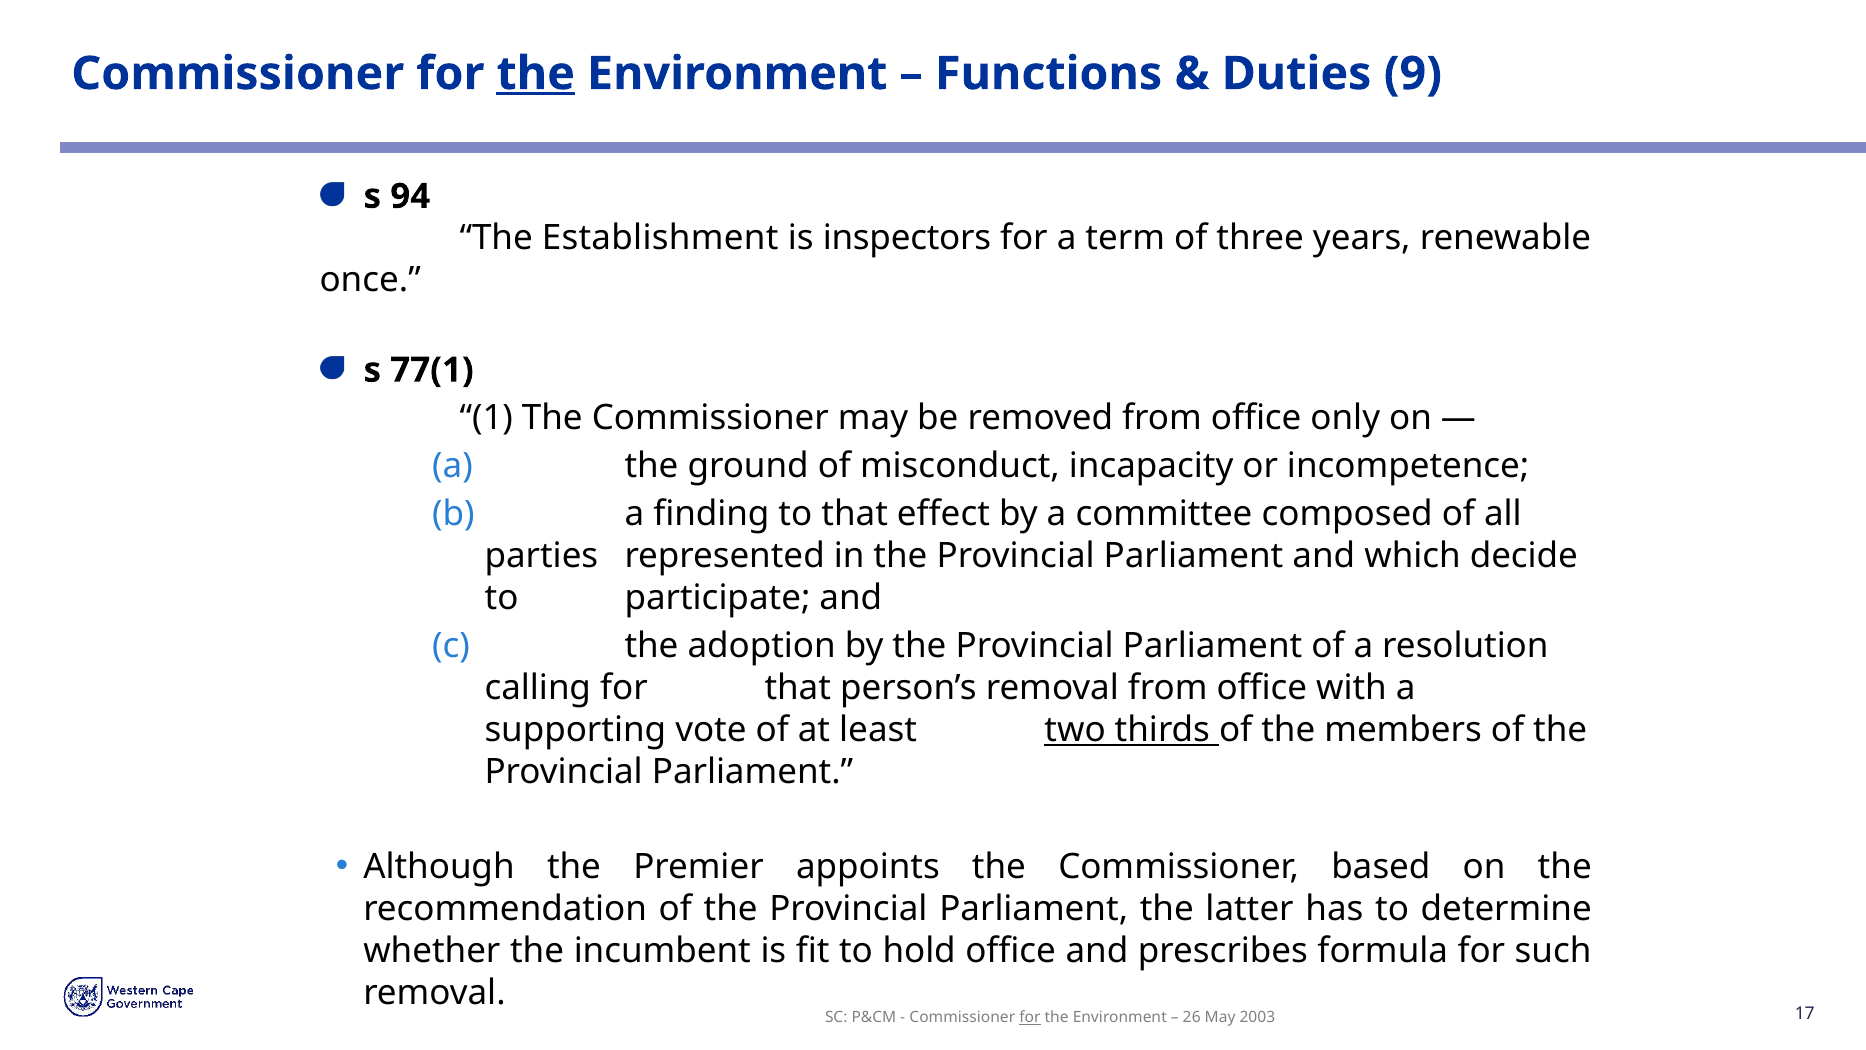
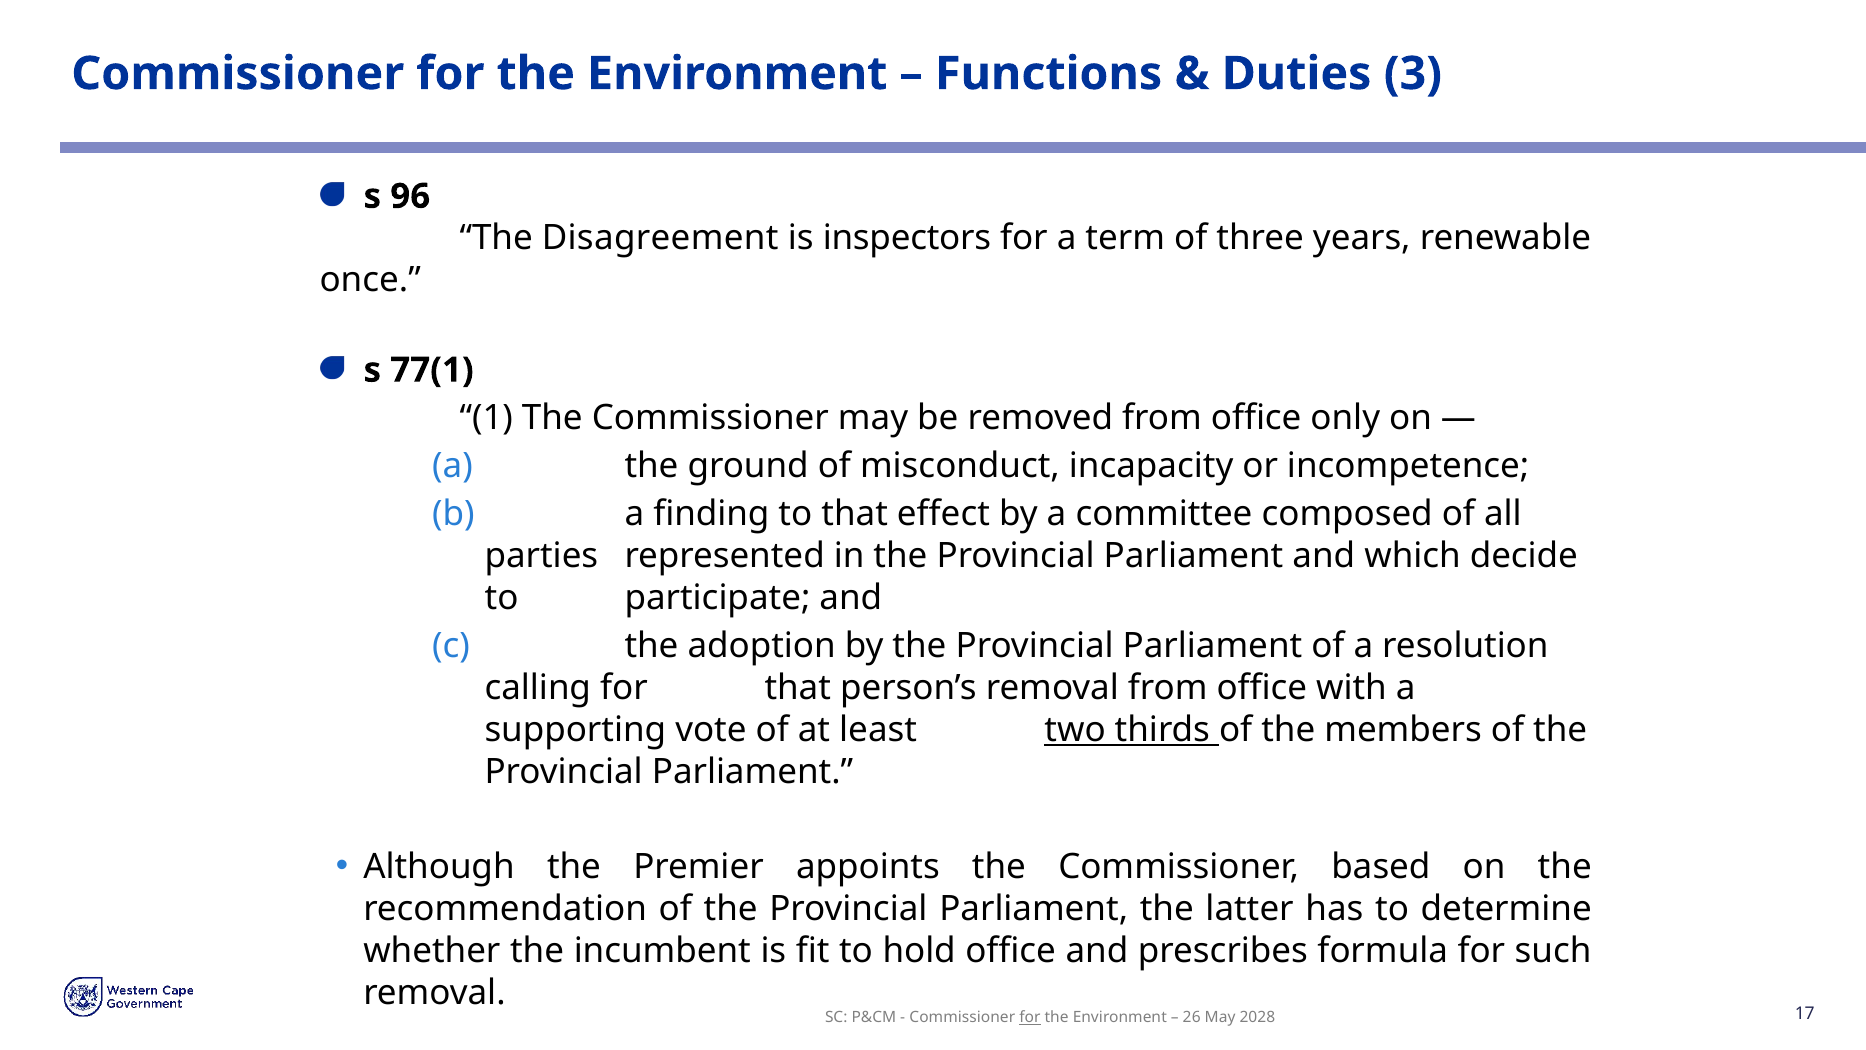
the underline: present -> none (536, 74)
9: 9 -> 3 (1413, 74)
94: 94 -> 96 (410, 196)
Establishment: Establishment -> Disagreement (660, 238)
2003: 2003 -> 2028 (1257, 1017)
